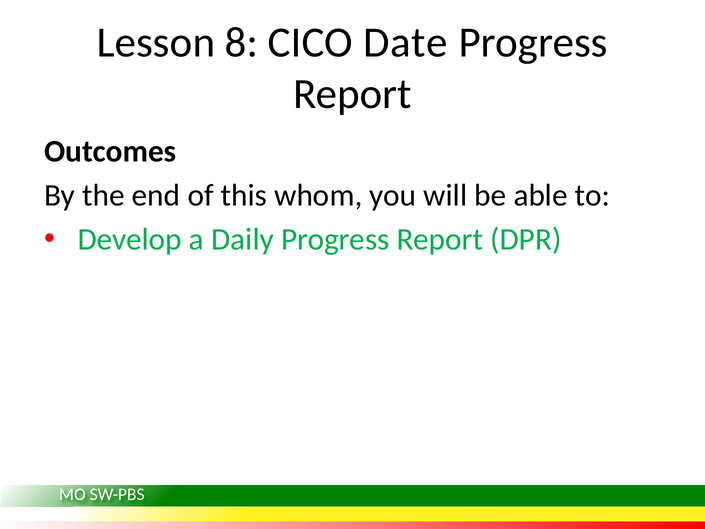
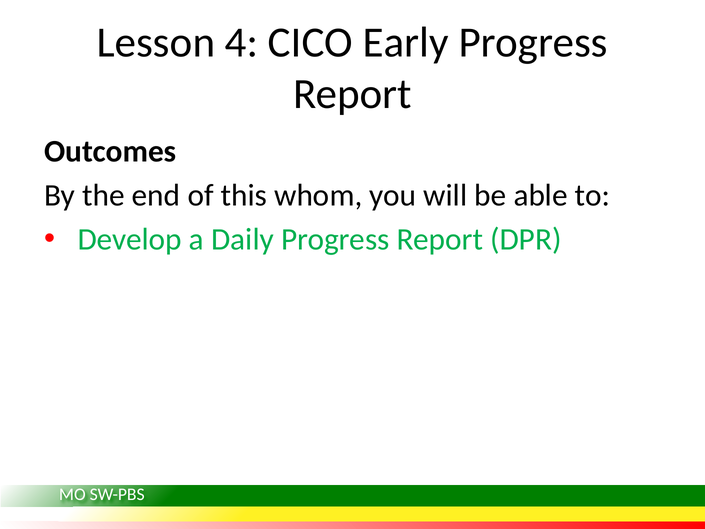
8: 8 -> 4 (242, 42)
Date: Date -> Early (406, 42)
